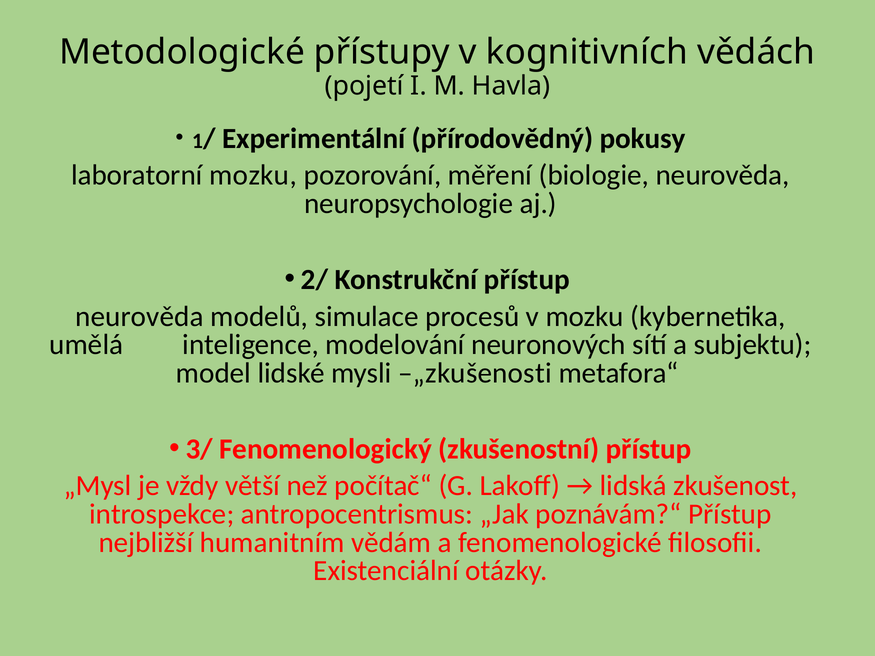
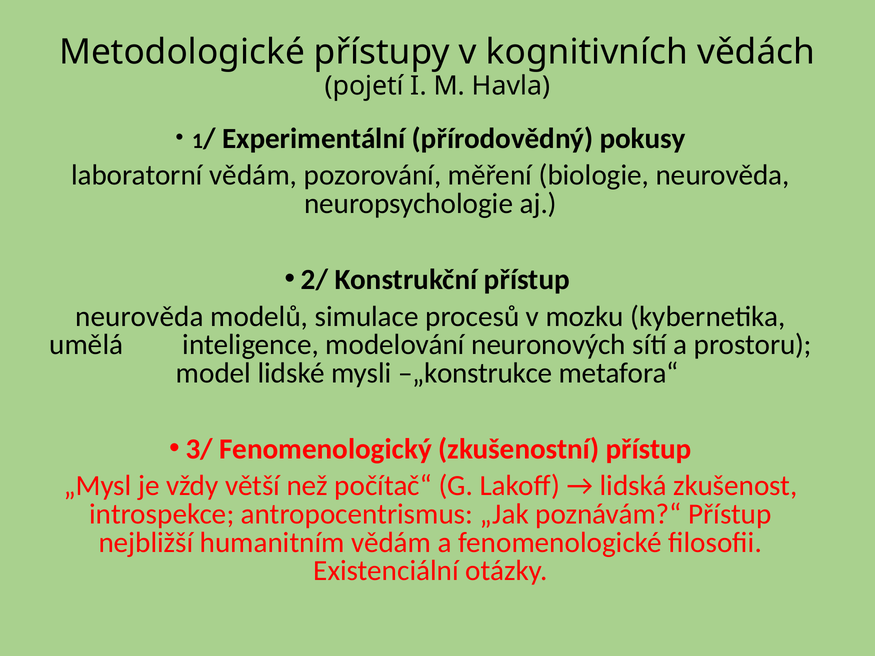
laboratorní mozku: mozku -> vědám (253, 175)
subjektu: subjektu -> prostoru (753, 345)
–„zkušenosti: –„zkušenosti -> –„konstrukce (475, 373)
